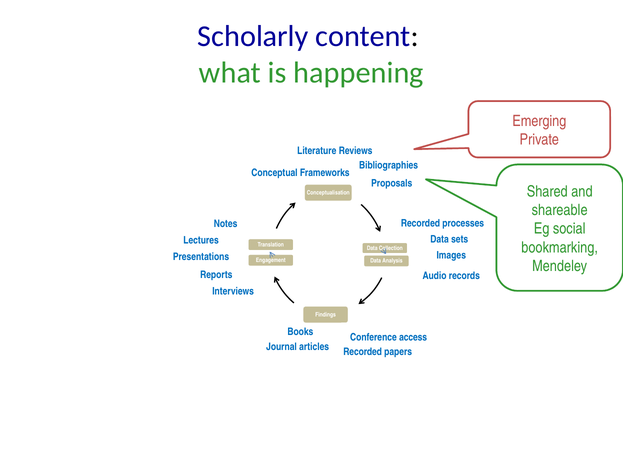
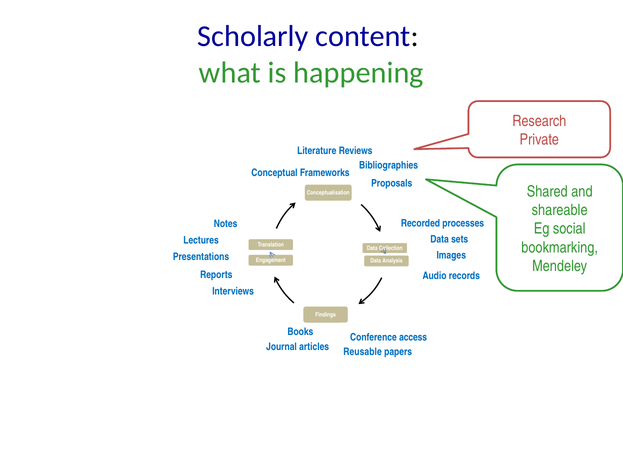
Emerging: Emerging -> Research (539, 121)
articles Recorded: Recorded -> Reusable (363, 352)
